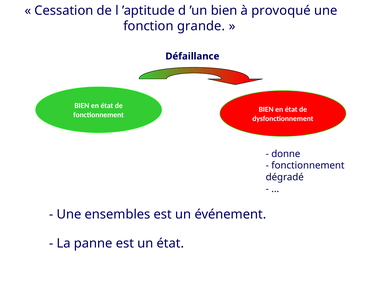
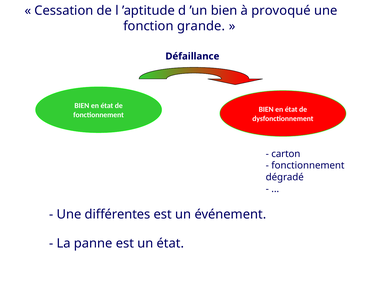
donne: donne -> carton (286, 154)
ensembles: ensembles -> différentes (118, 214)
